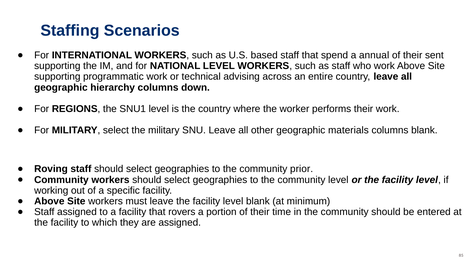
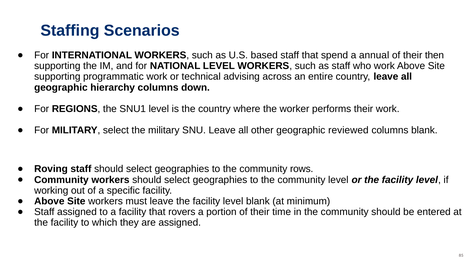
sent: sent -> then (434, 55)
materials: materials -> reviewed (348, 130)
prior: prior -> rows (302, 169)
